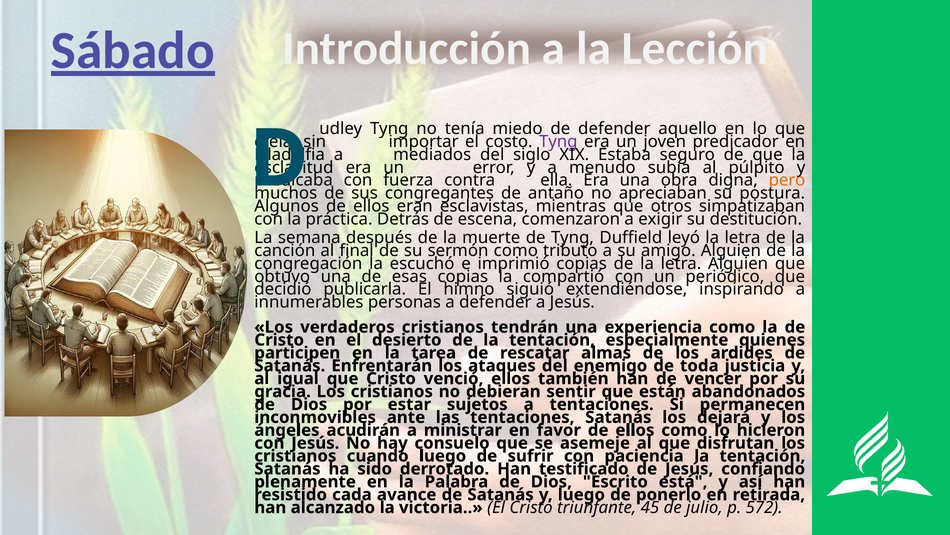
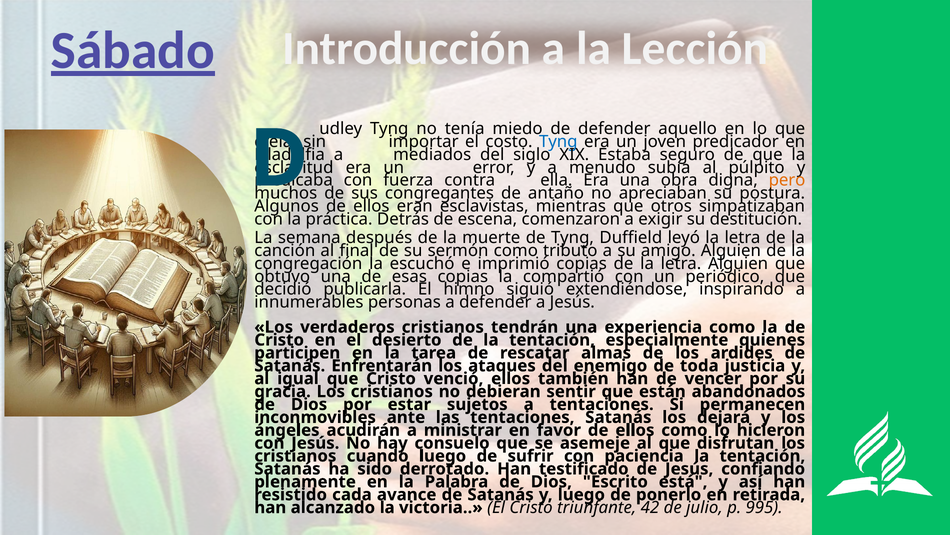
Tyng colour: purple -> blue (558, 142)
45: 45 -> 42 (650, 507)
572: 572 -> 995 (764, 507)
